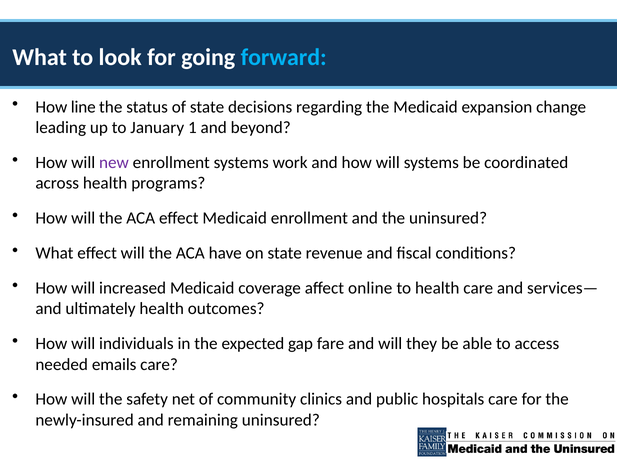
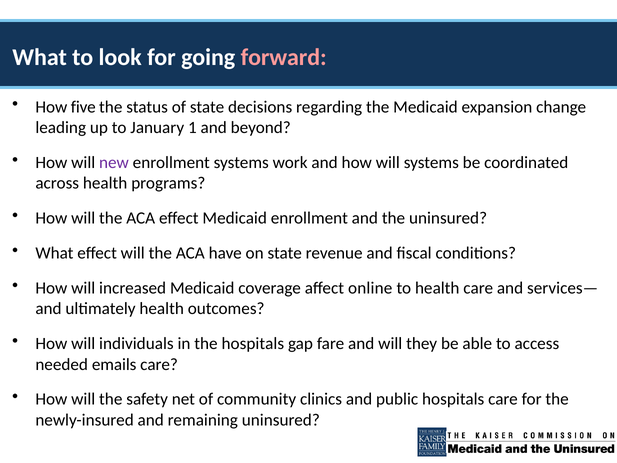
forward colour: light blue -> pink (284, 57)
line: line -> five (83, 107)
the expected: expected -> hospitals (253, 344)
